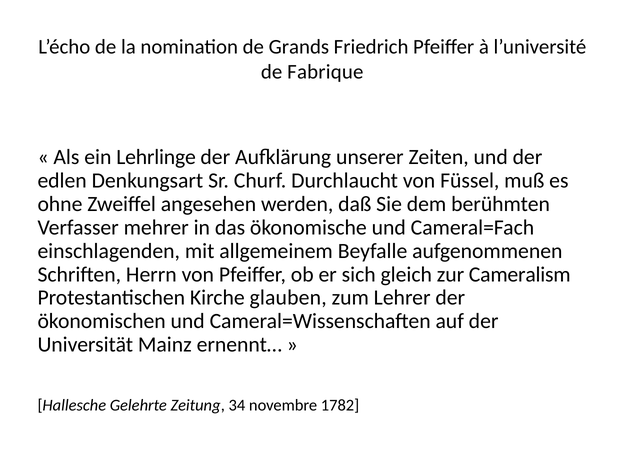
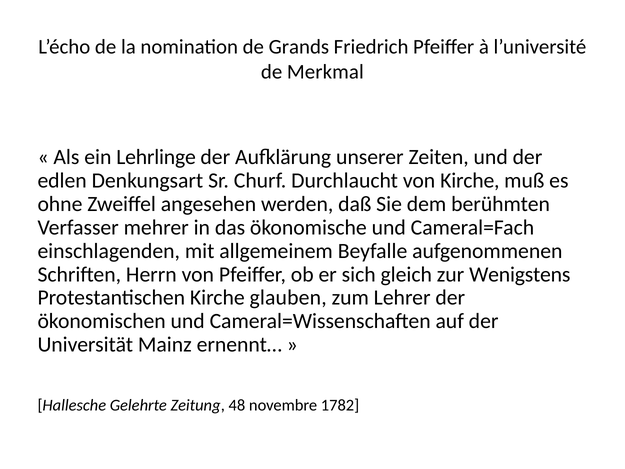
Fabrique: Fabrique -> Merkmal (325, 72)
von Füssel: Füssel -> Kirche (470, 181)
Cameralism: Cameralism -> Wenigstens (520, 274)
34: 34 -> 48 (237, 405)
